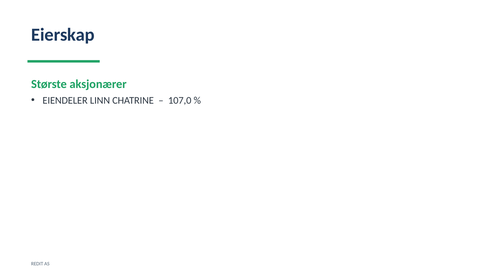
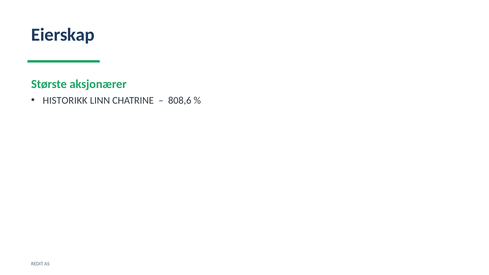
EIENDELER: EIENDELER -> HISTORIKK (65, 101)
107,0: 107,0 -> 808,6 (180, 101)
